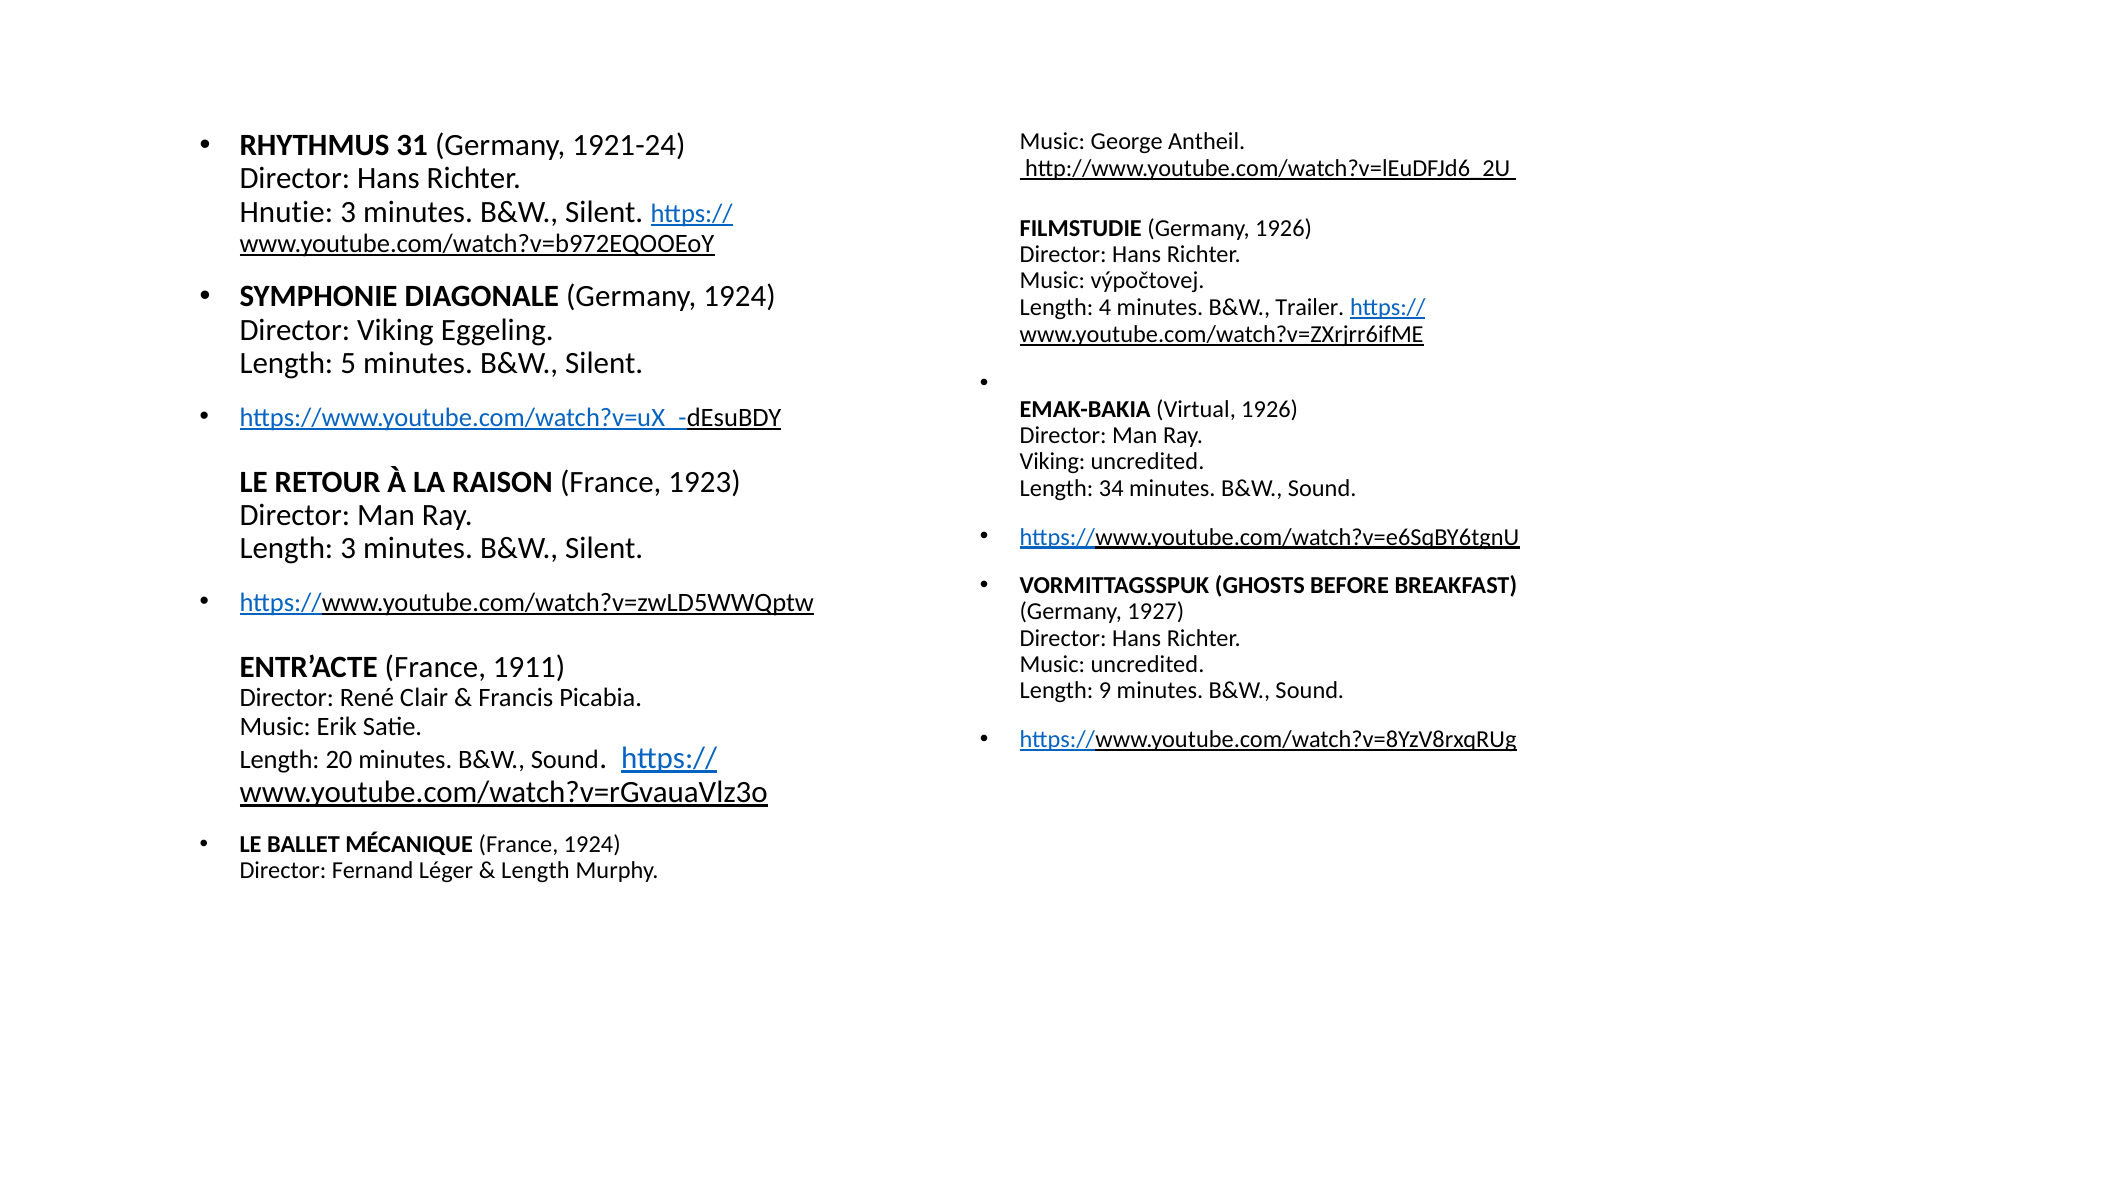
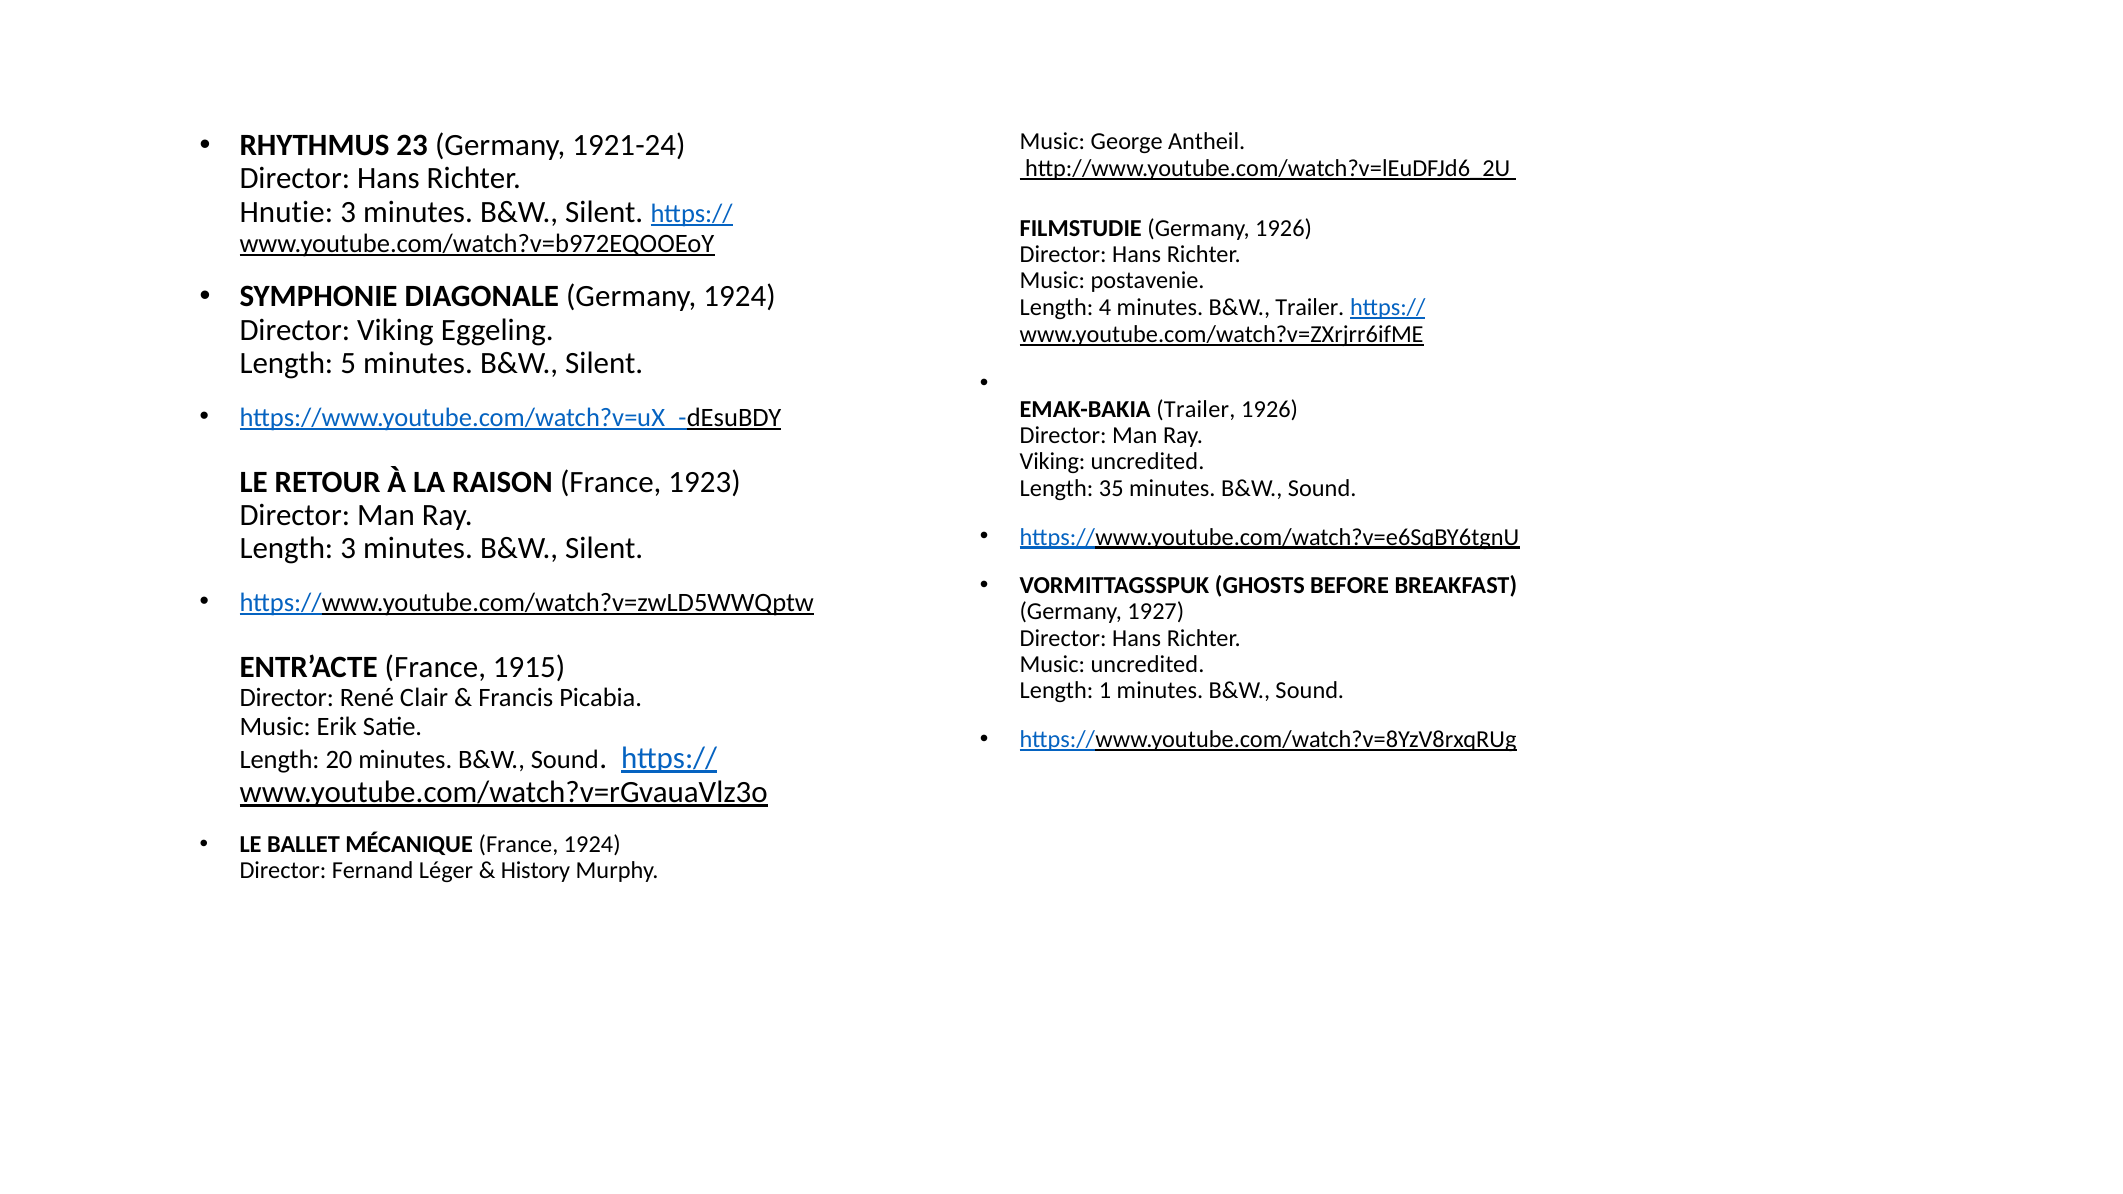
31: 31 -> 23 (412, 145)
výpočtovej: výpočtovej -> postavenie (1148, 281)
EMAK-BAKIA Virtual: Virtual -> Trailer (1196, 409)
34: 34 -> 35 (1111, 488)
1911: 1911 -> 1915 (529, 667)
9: 9 -> 1 (1105, 691)
Length: Length -> History (536, 870)
